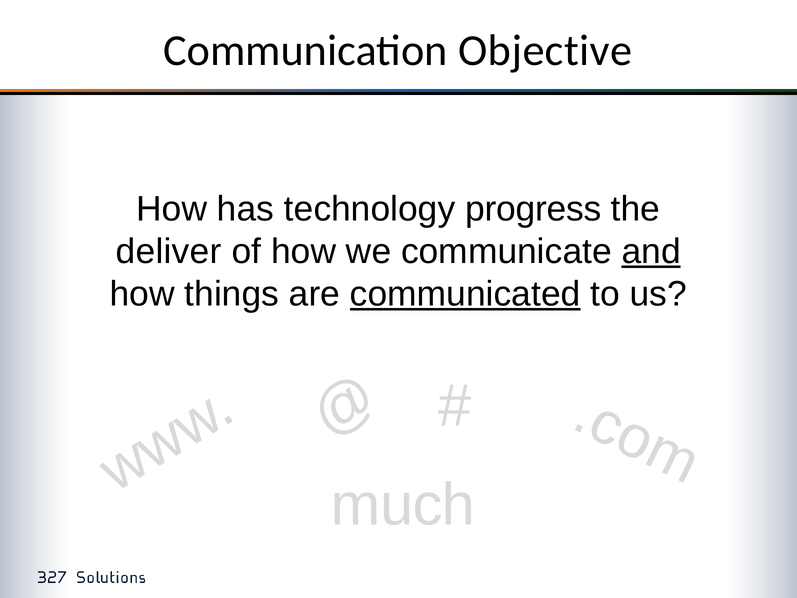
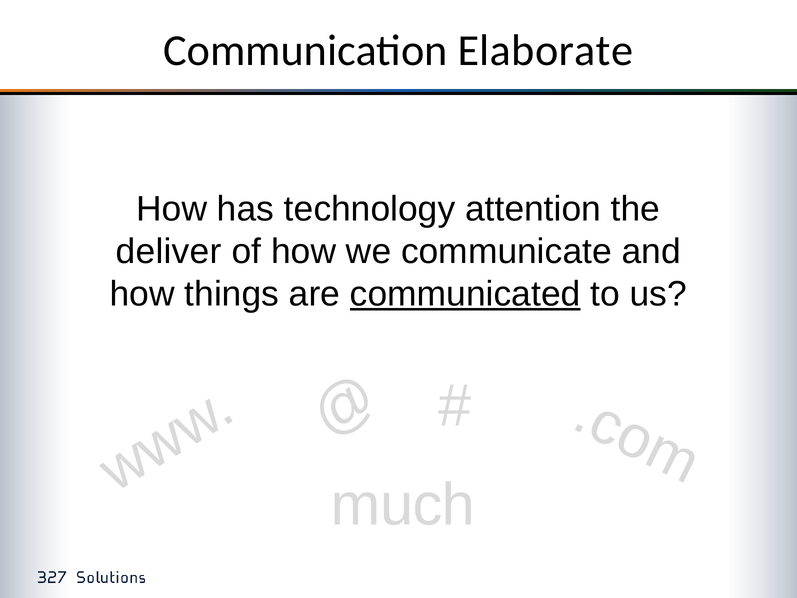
Objective: Objective -> Elaborate (545, 50)
progress: progress -> attention (533, 209)
and underline: present -> none (651, 251)
